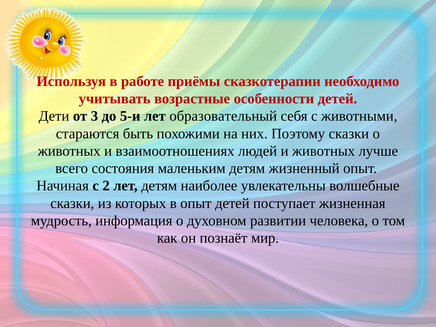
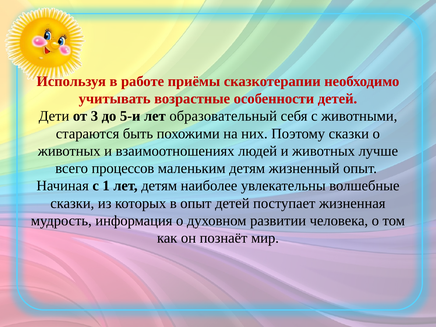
состояния: состояния -> процессов (123, 168)
2: 2 -> 1 (106, 186)
